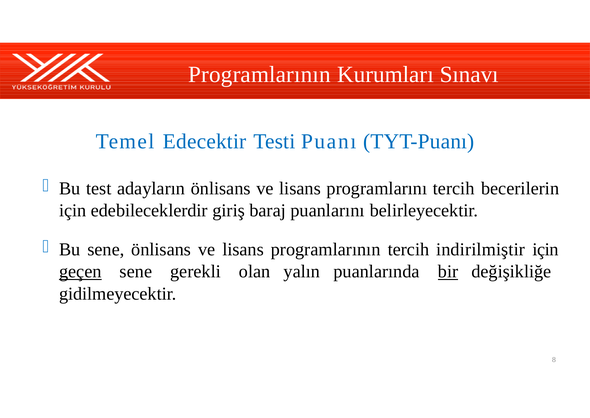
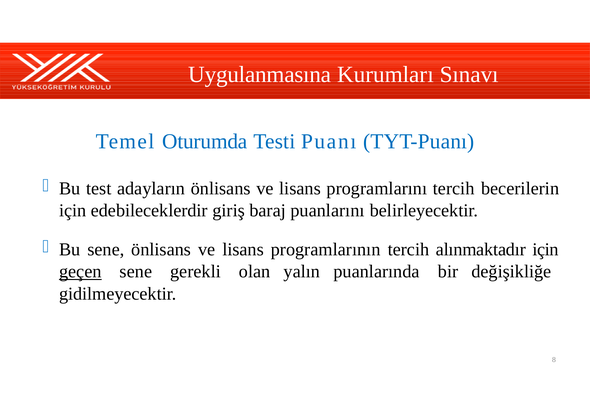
Programlarının: Programlarının -> Uygulanmasına (260, 74)
Edecektir: Edecektir -> Oturumda (205, 141)
indirilmiştir: indirilmiştir -> alınmaktadır (481, 249)
bir underline: present -> none (448, 271)
